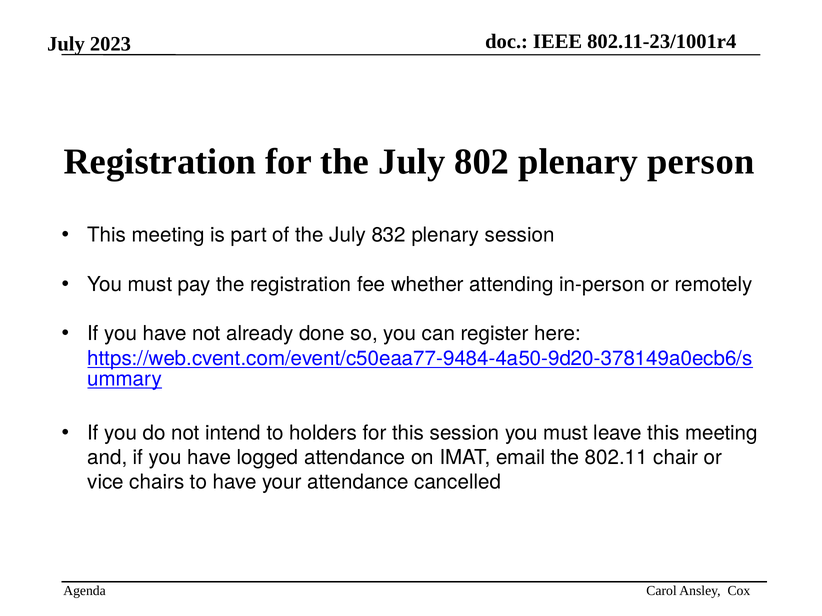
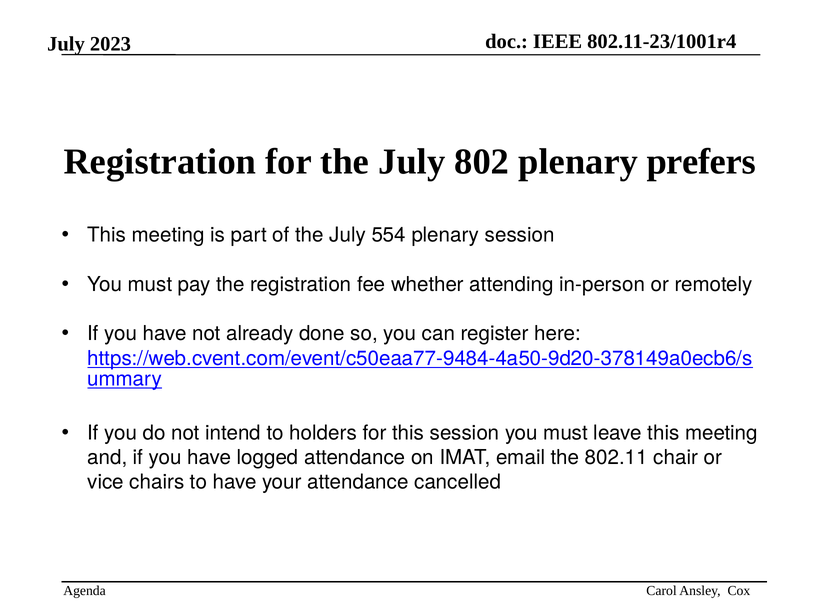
person: person -> prefers (701, 162)
832: 832 -> 554 (389, 235)
